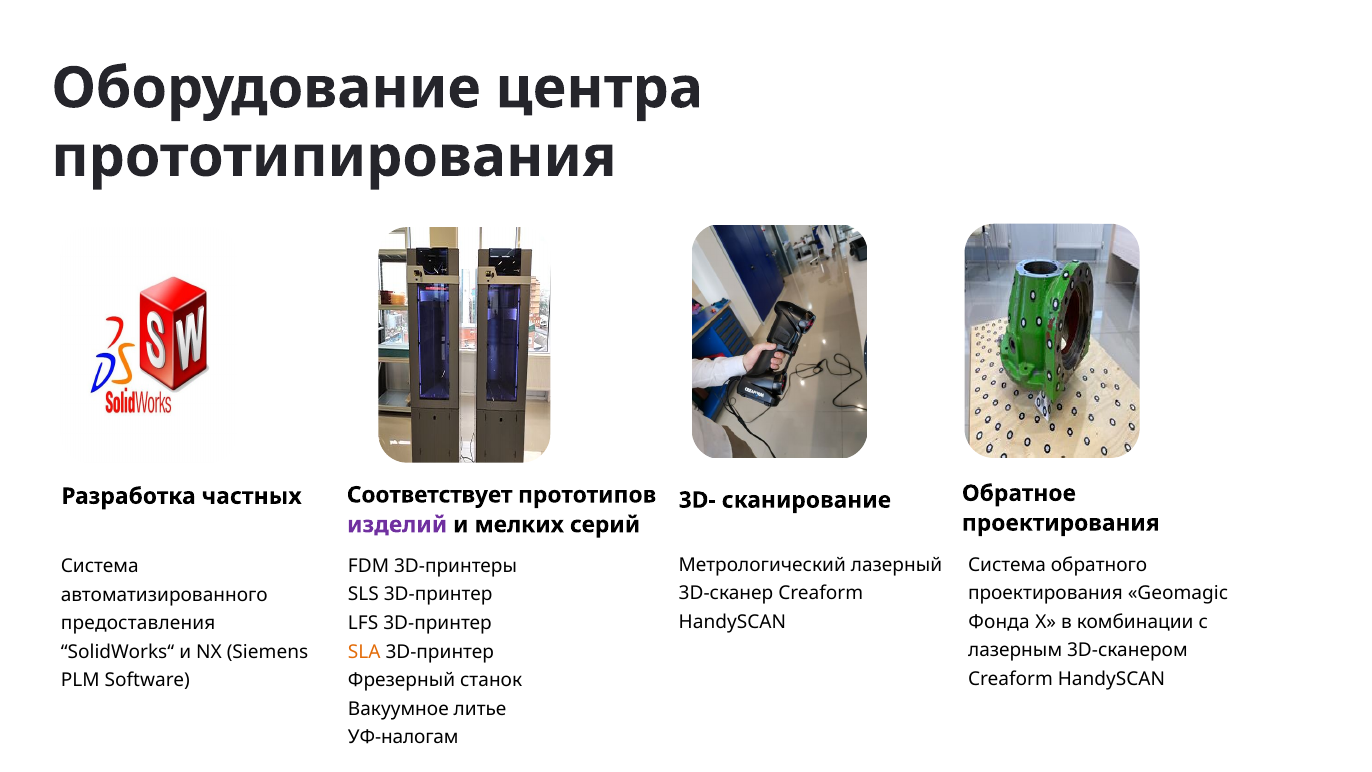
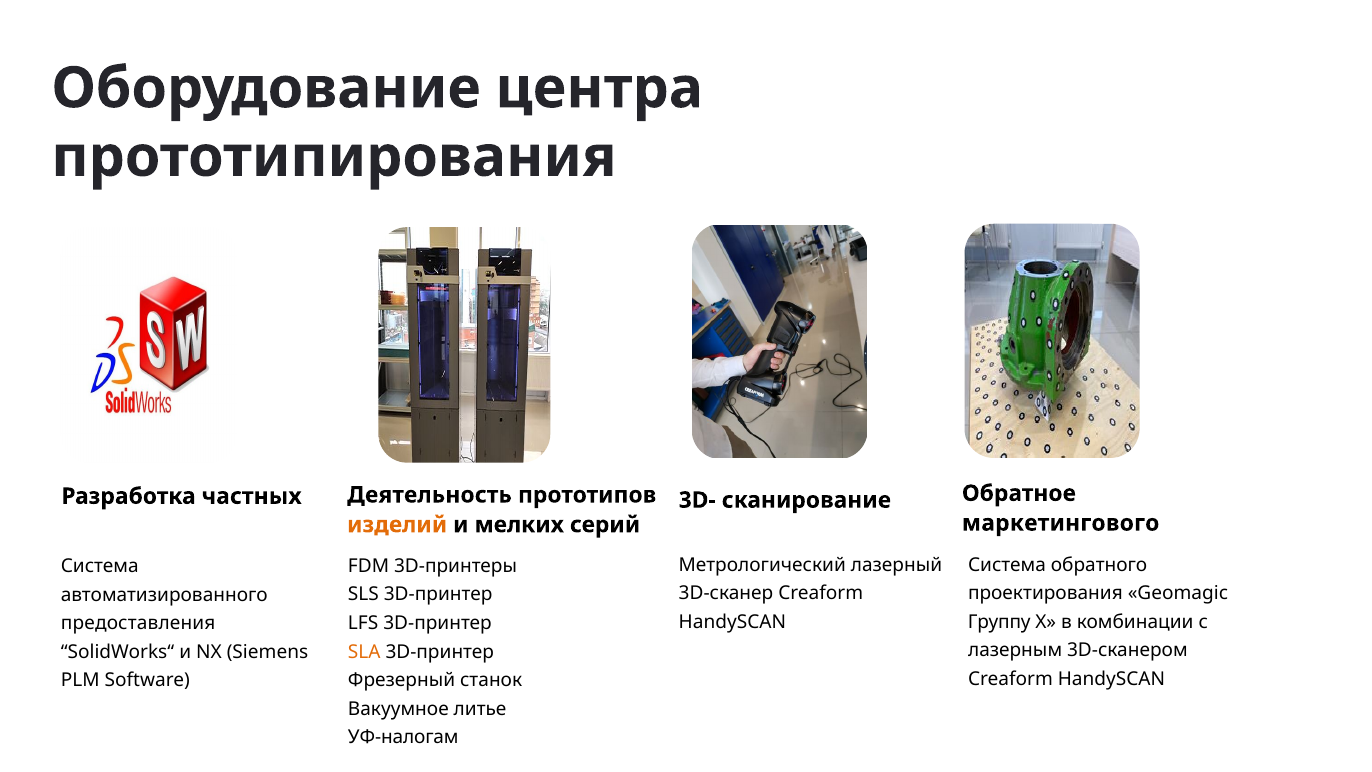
Соответствует: Соответствует -> Деятельность (430, 495)
проектирования: проектирования -> маркетингового (1061, 523)
изделий colour: purple -> orange (397, 525)
Фонда: Фонда -> Группу (999, 622)
